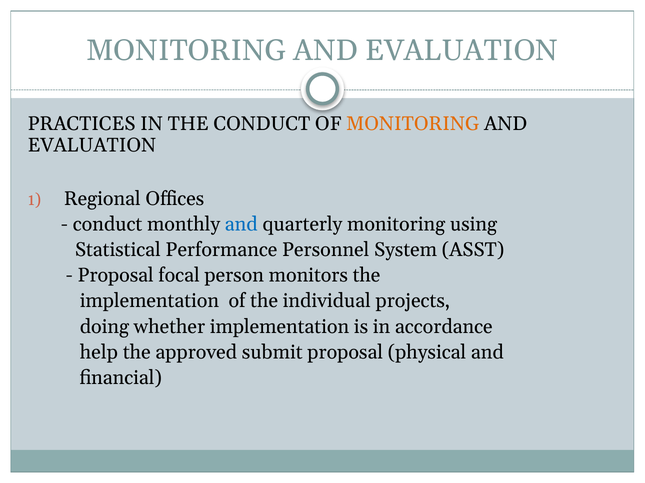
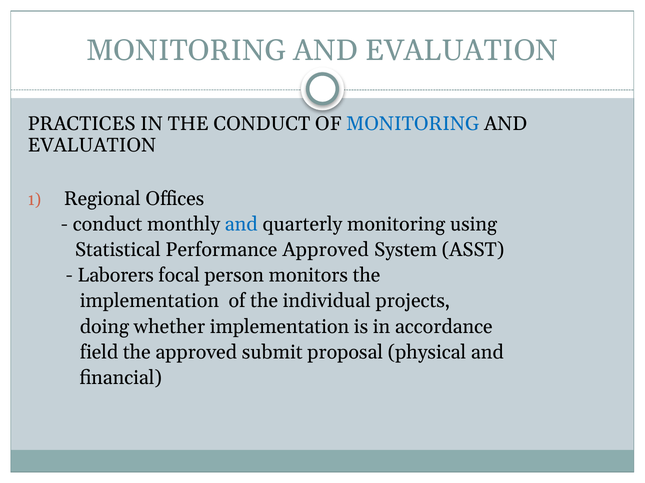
MONITORING colour: orange -> blue (413, 124)
Performance Personnel: Personnel -> Approved (326, 250)
Proposal: Proposal -> Laborers (116, 276)
help: help -> field (99, 353)
